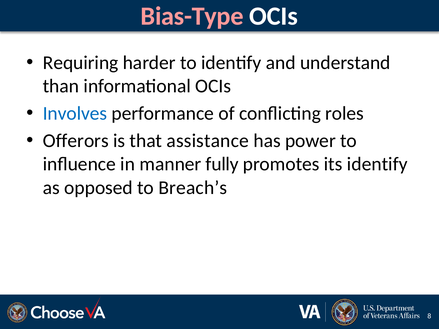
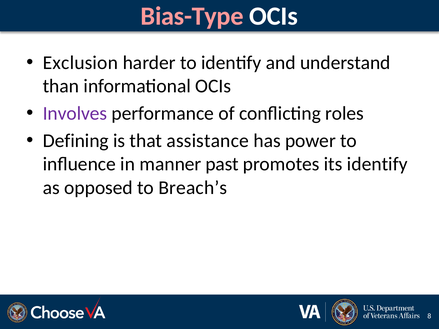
Requiring: Requiring -> Exclusion (80, 63)
Involves colour: blue -> purple (75, 114)
Offerors: Offerors -> Defining (76, 141)
fully: fully -> past (222, 164)
